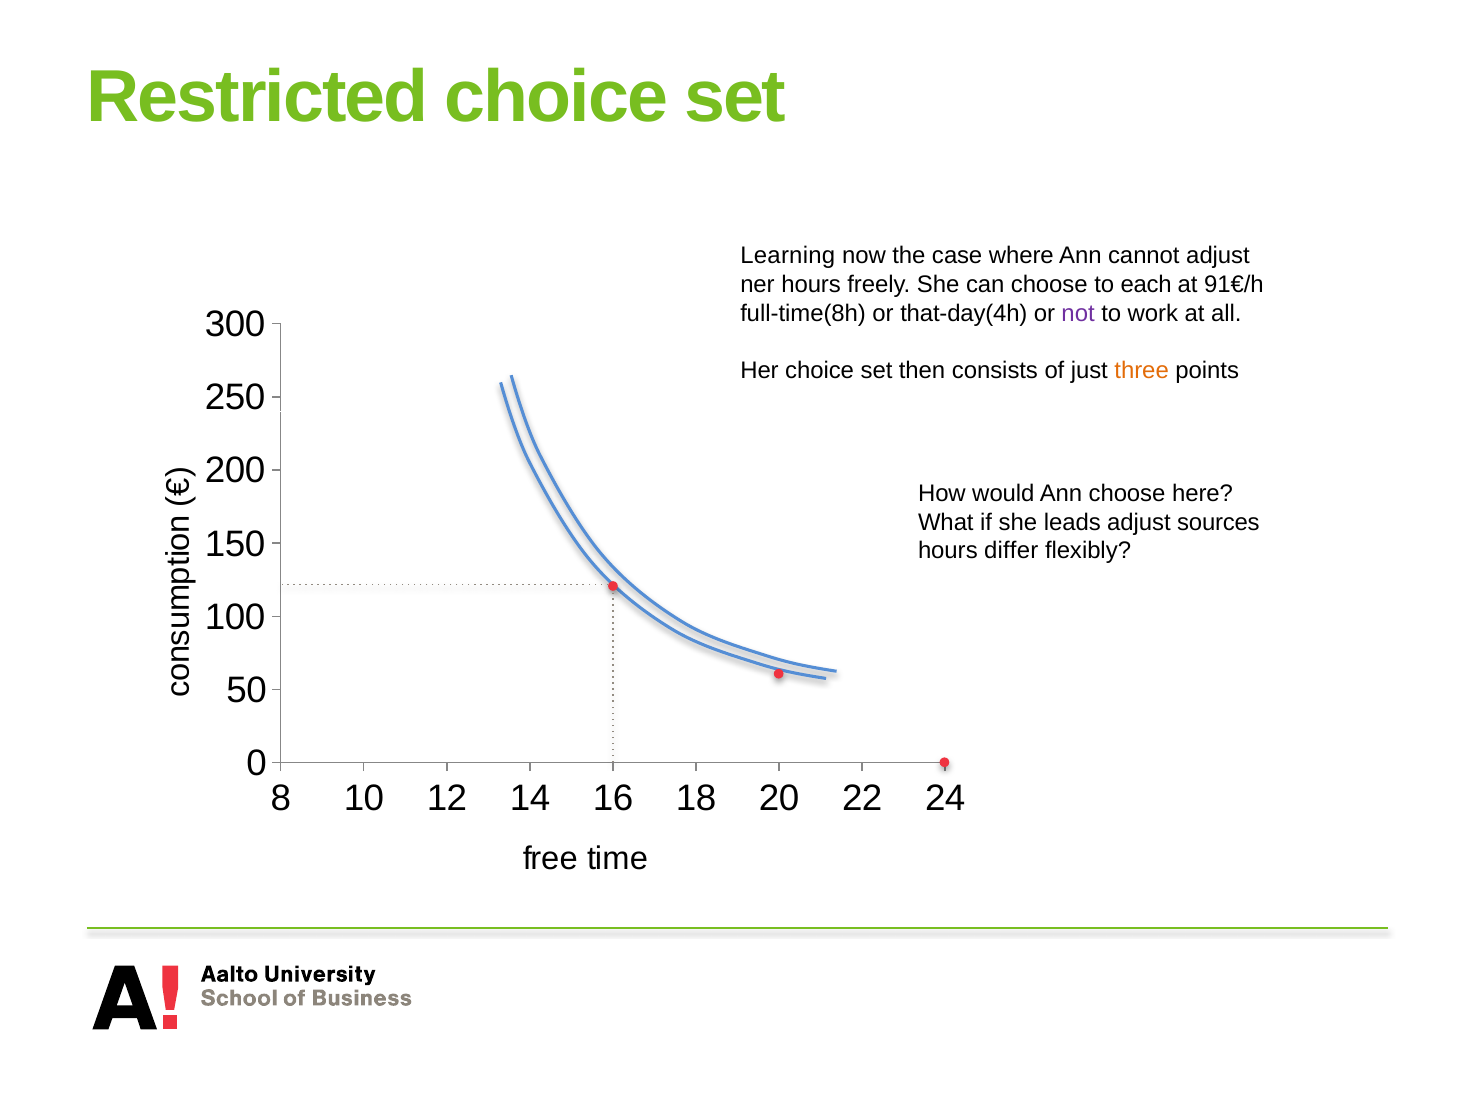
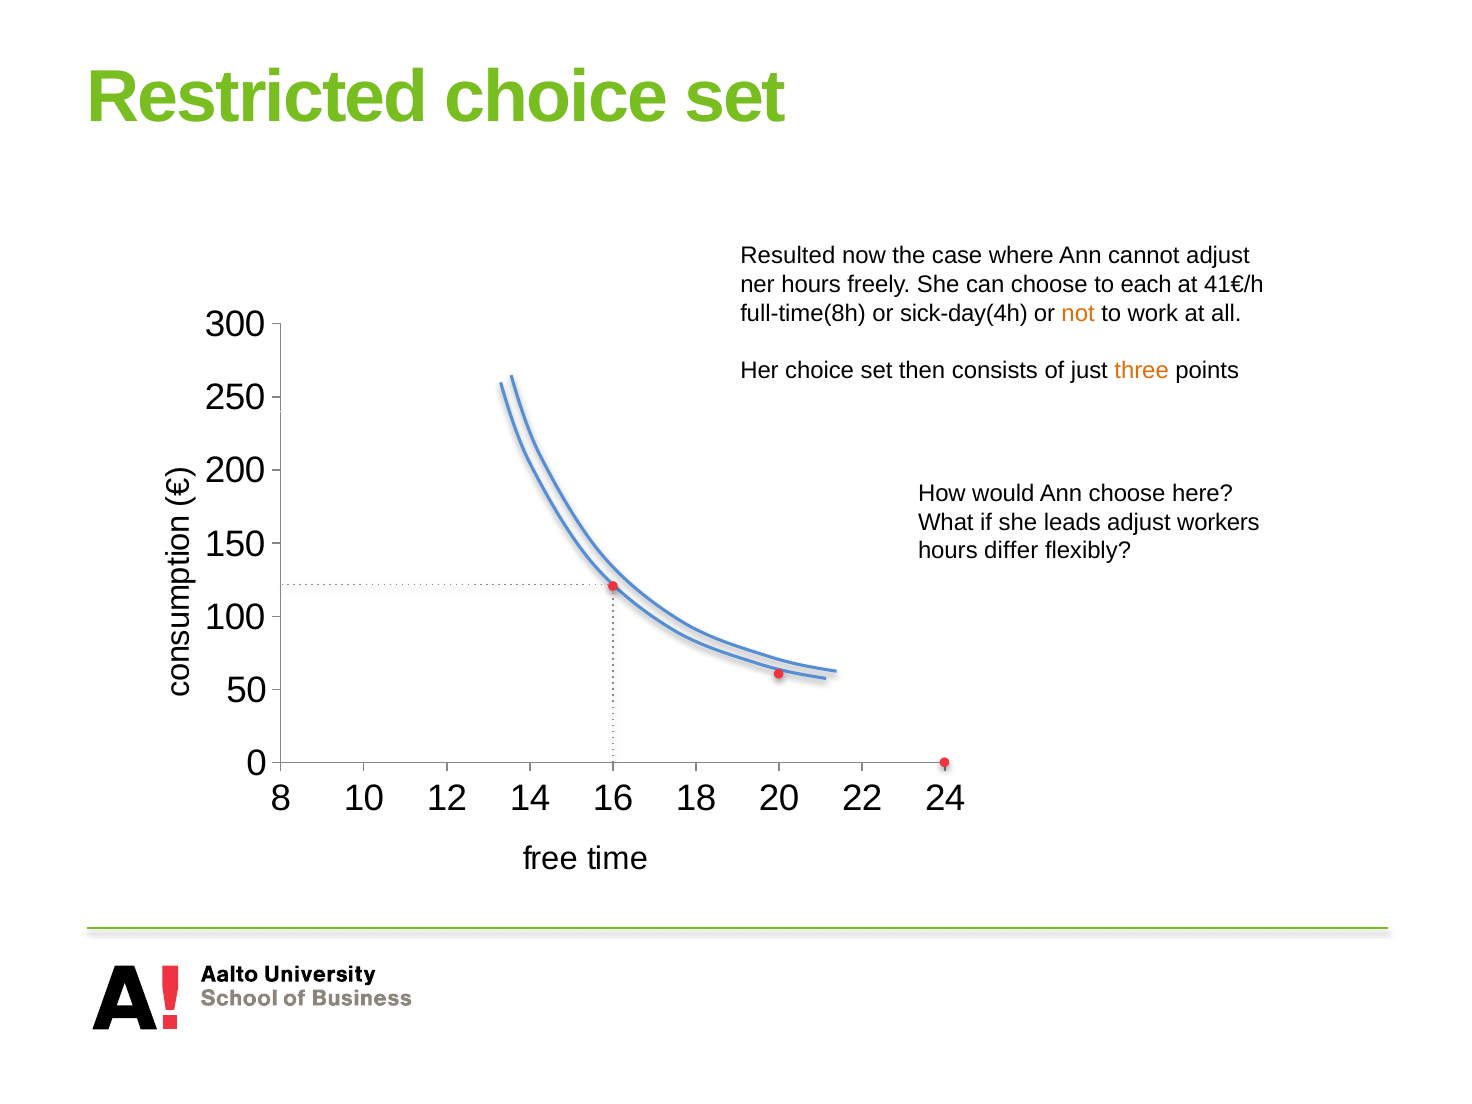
Learning: Learning -> Resulted (788, 256)
91€/h: 91€/h -> 41€/h (1234, 285)
that-day(4h: that-day(4h -> sick-day(4h (964, 313)
not colour: purple -> orange (1078, 313)
sources: sources -> workers (1218, 522)
